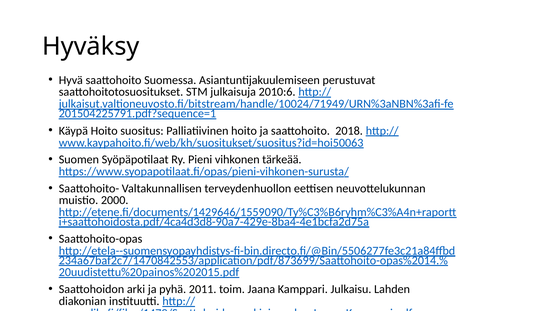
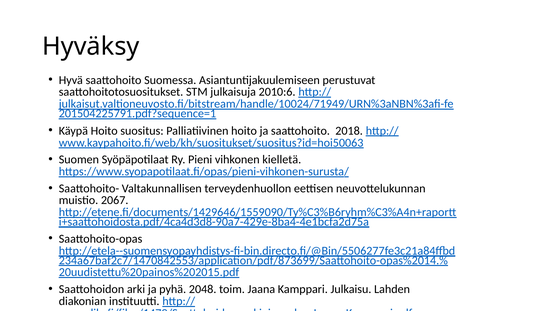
tärkeää: tärkeää -> kielletä (282, 159)
2000: 2000 -> 2067 (115, 200)
2011: 2011 -> 2048 (203, 289)
